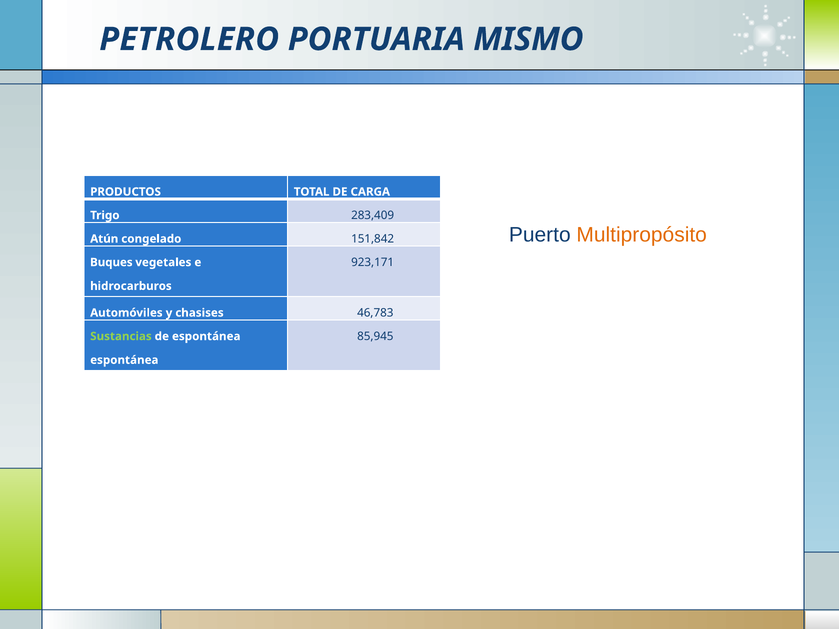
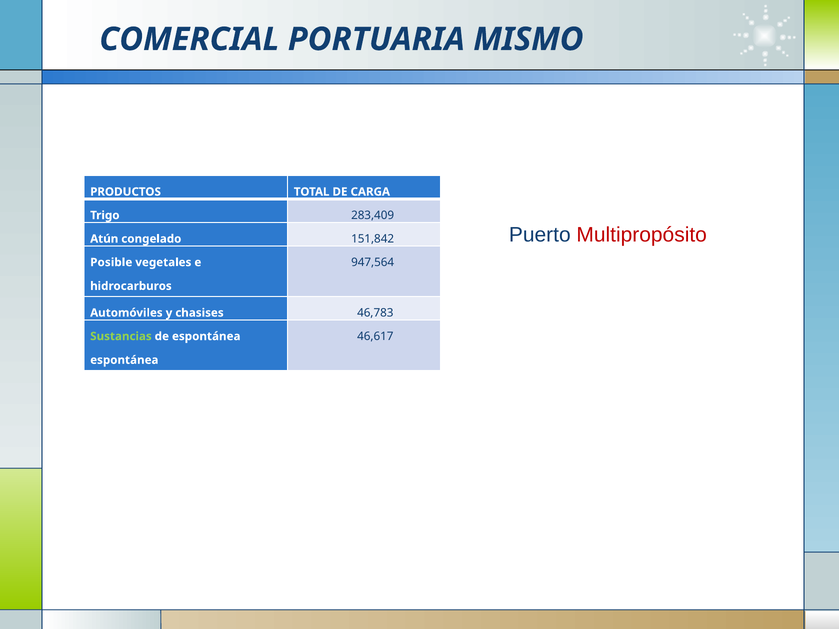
PETROLERO: PETROLERO -> COMERCIAL (189, 39)
Multipropósito colour: orange -> red (642, 235)
923,171: 923,171 -> 947,564 (373, 262)
Buques: Buques -> Posible (111, 262)
85,945: 85,945 -> 46,617 (375, 336)
